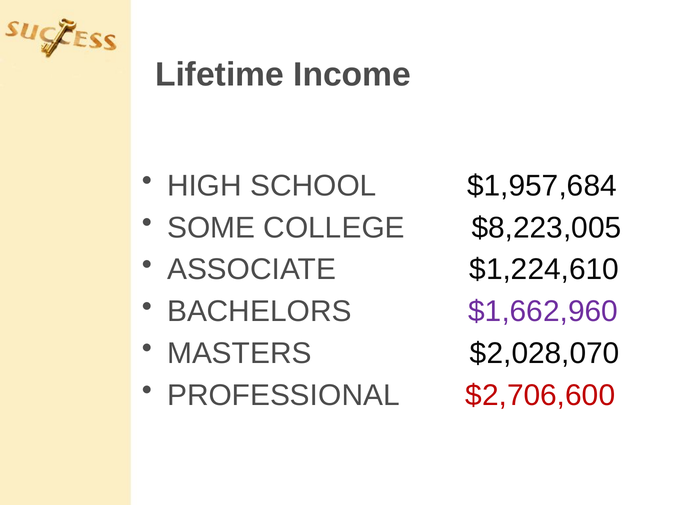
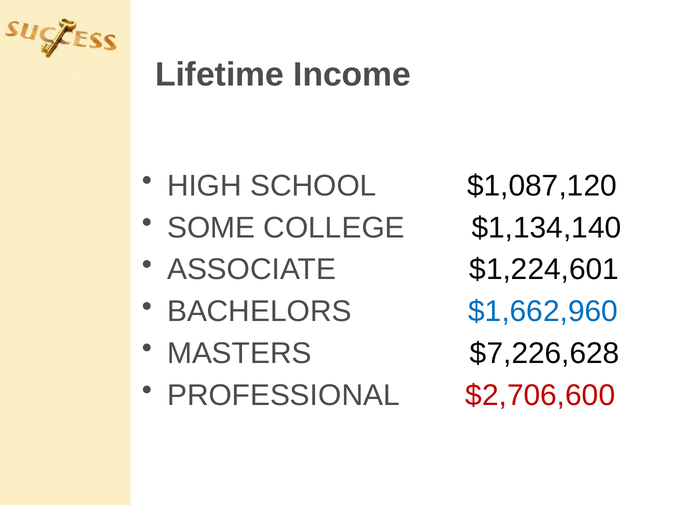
$1,957,684: $1,957,684 -> $1,087,120 (542, 186)
$8,223,005: $8,223,005 -> $1,134,140 (546, 228)
$1,224,610: $1,224,610 -> $1,224,601 (544, 269)
$1,662,960 colour: purple -> blue (543, 311)
$2,028,070: $2,028,070 -> $7,226,628 (545, 353)
